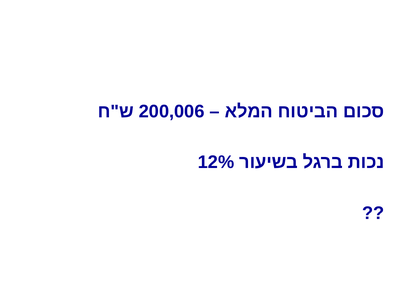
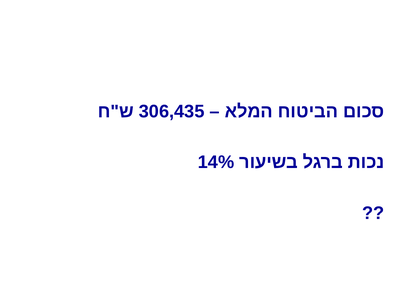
200,006: 200,006 -> 306,435 (172, 111)
12%: 12% -> 14% (216, 162)
